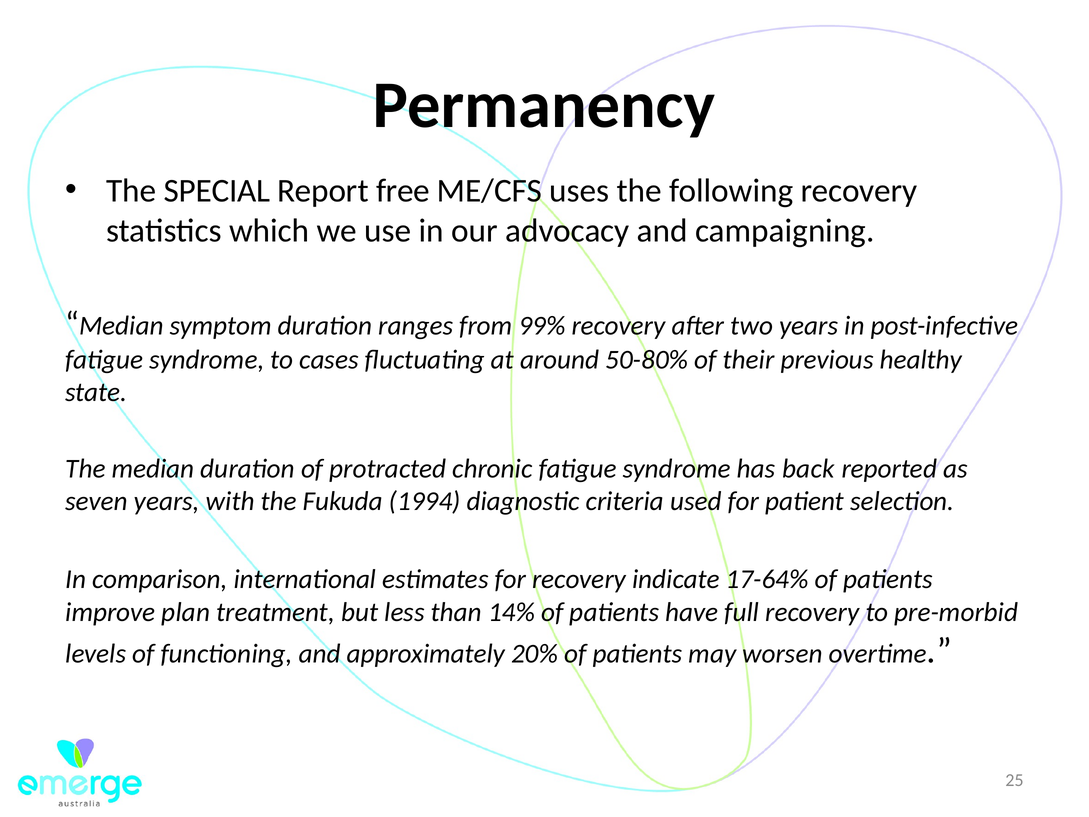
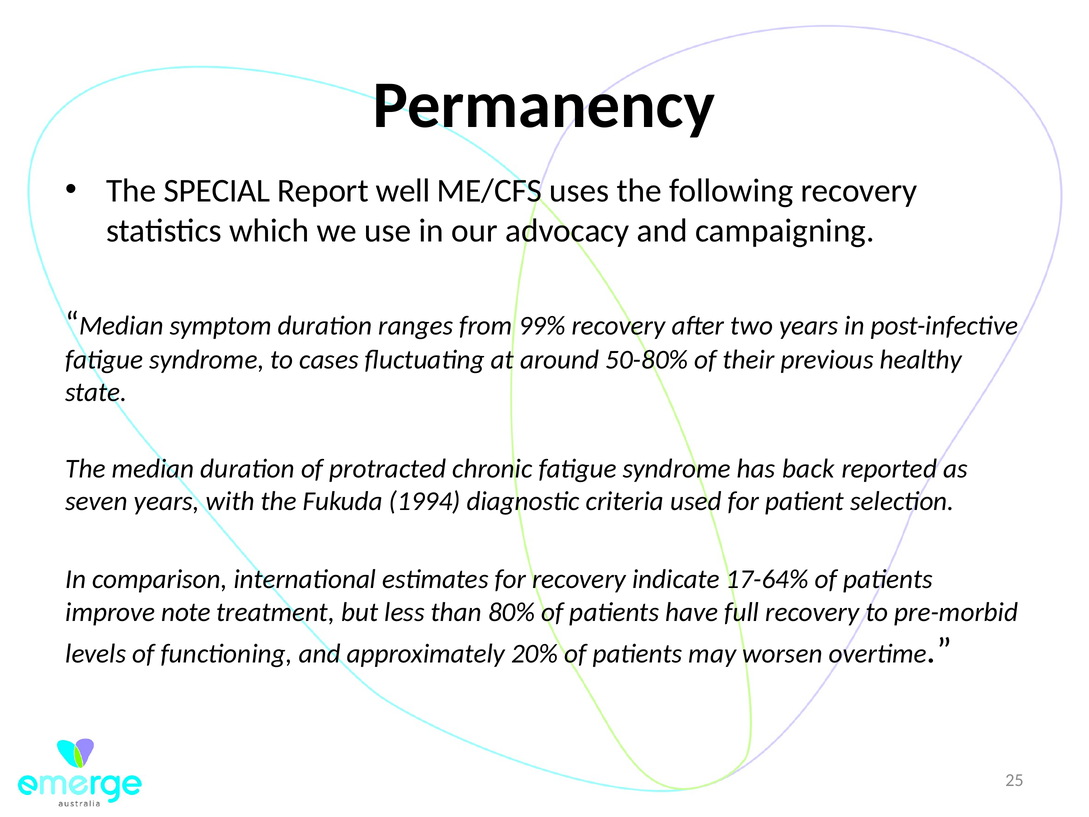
free: free -> well (403, 191)
plan: plan -> note (186, 612)
14%: 14% -> 80% (512, 612)
